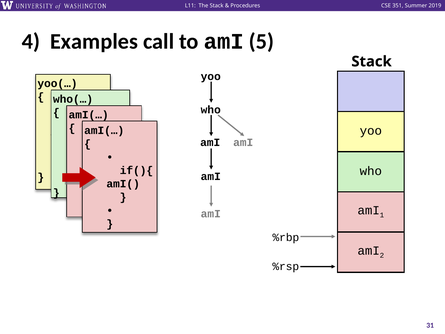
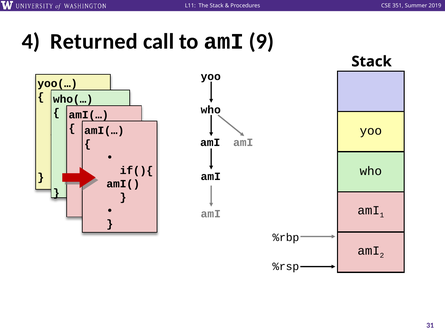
Examples: Examples -> Returned (94, 41)
5: 5 -> 9 (261, 41)
